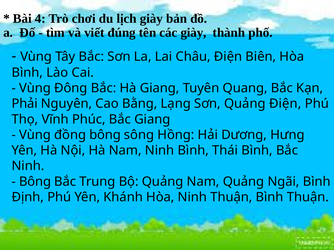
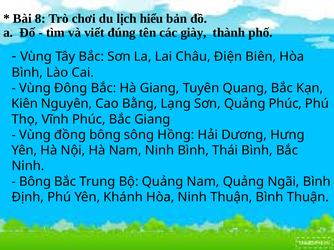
4: 4 -> 8 (40, 19)
lịch giày: giày -> hiểu (151, 19)
Phải: Phải -> Kiên (25, 104)
Quảng Điện: Điện -> Phúc (285, 104)
